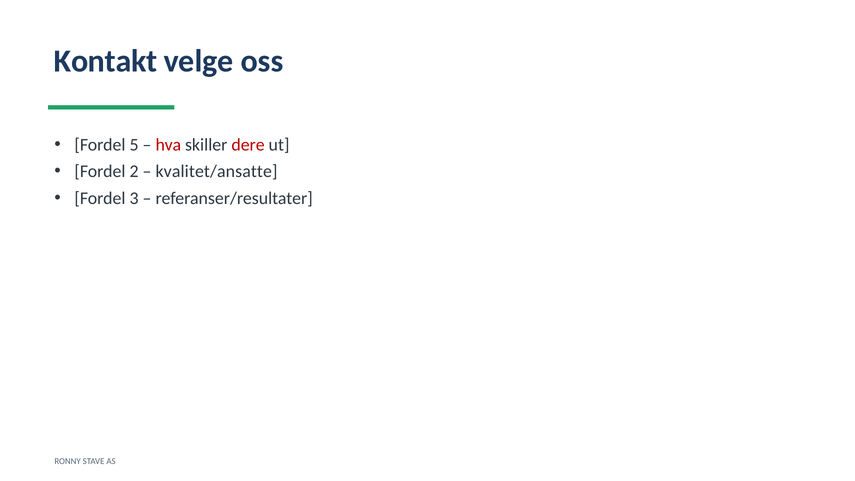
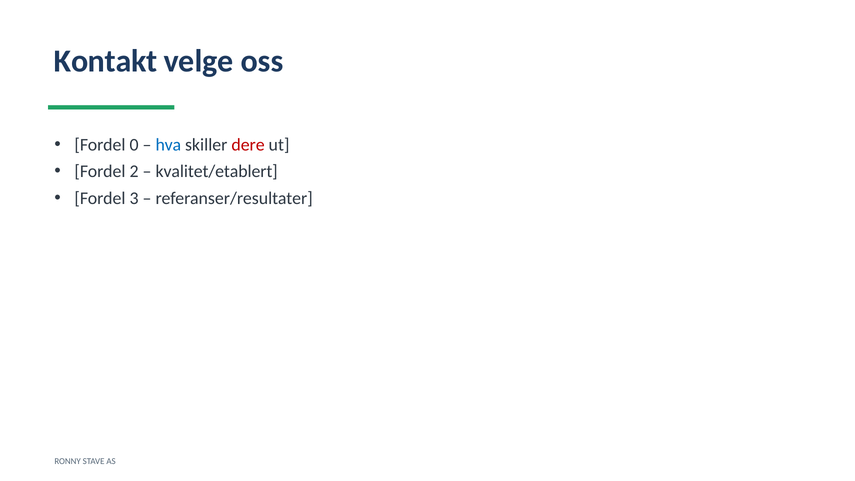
5: 5 -> 0 (134, 145)
hva colour: red -> blue (168, 145)
kvalitet/ansatte: kvalitet/ansatte -> kvalitet/etablert (217, 172)
